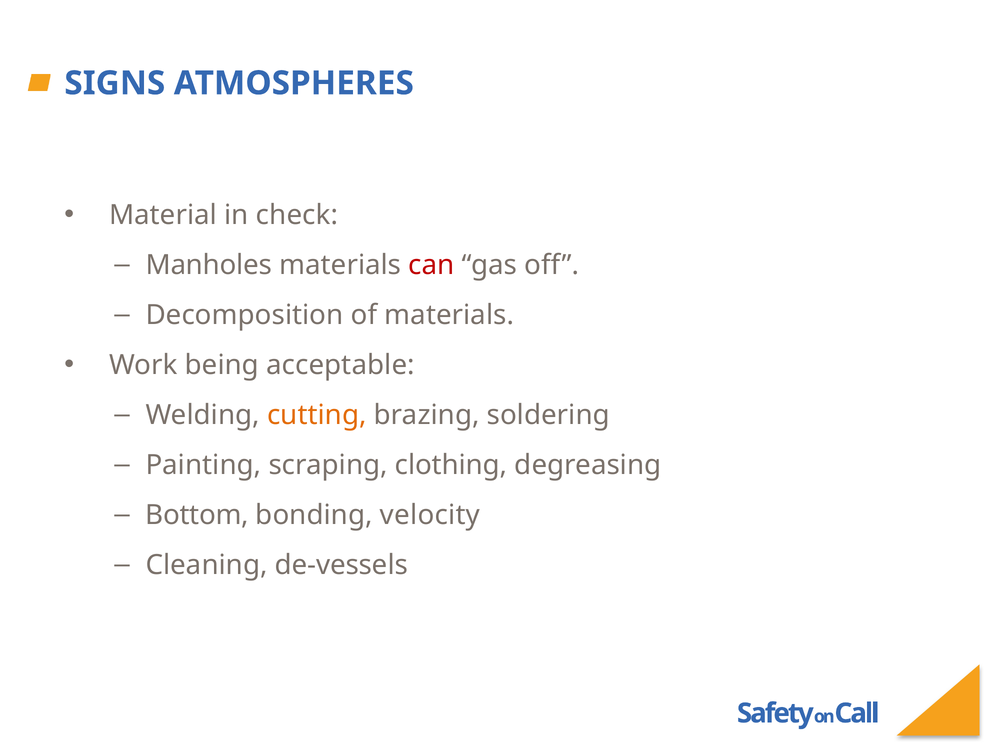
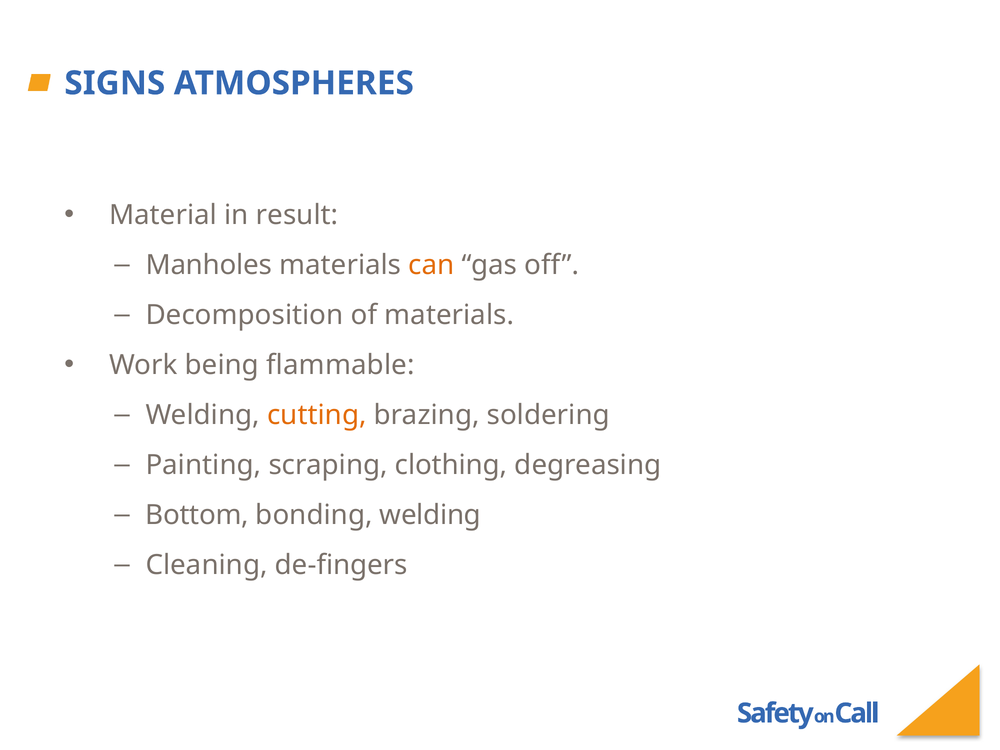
check: check -> result (297, 215)
can colour: red -> orange (432, 265)
acceptable: acceptable -> flammable (340, 365)
bonding velocity: velocity -> welding (430, 515)
de-vessels: de-vessels -> de-fingers (341, 565)
